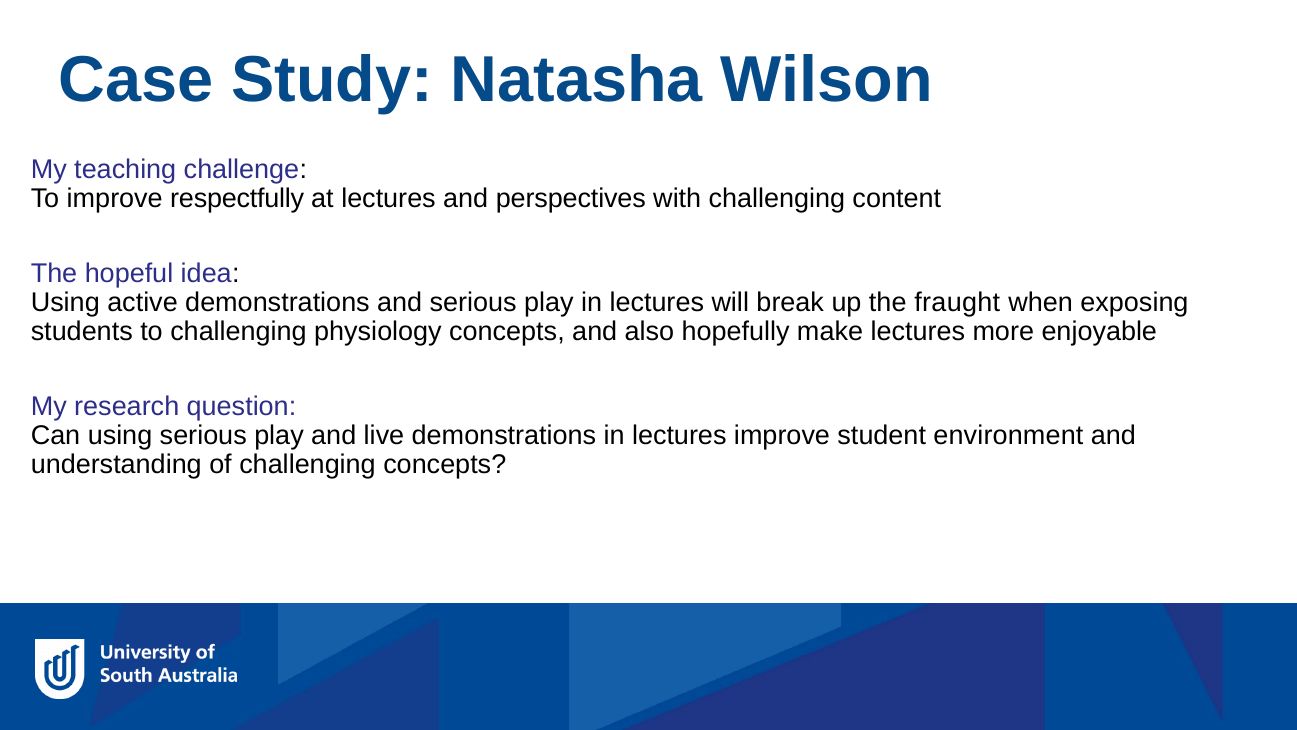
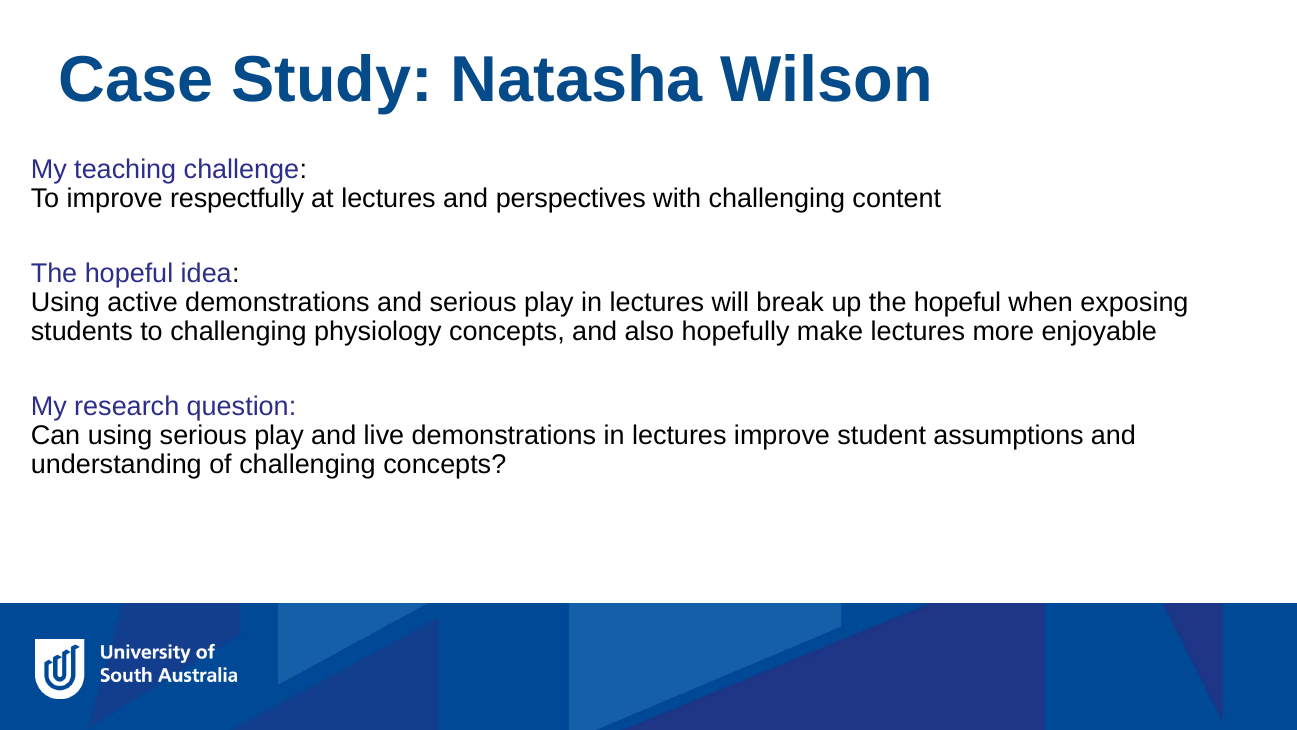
up the fraught: fraught -> hopeful (958, 302)
environment: environment -> assumptions (1009, 435)
